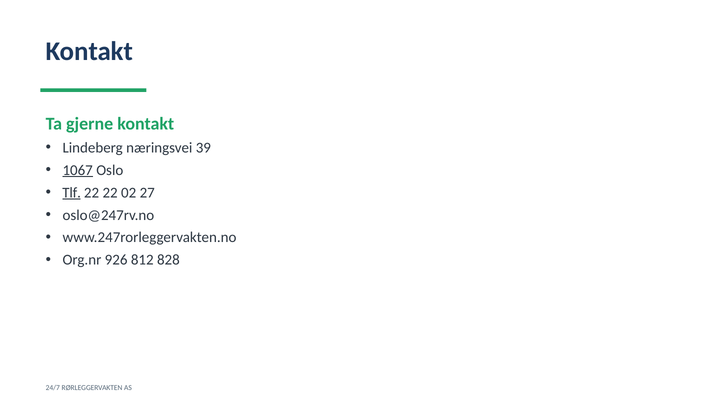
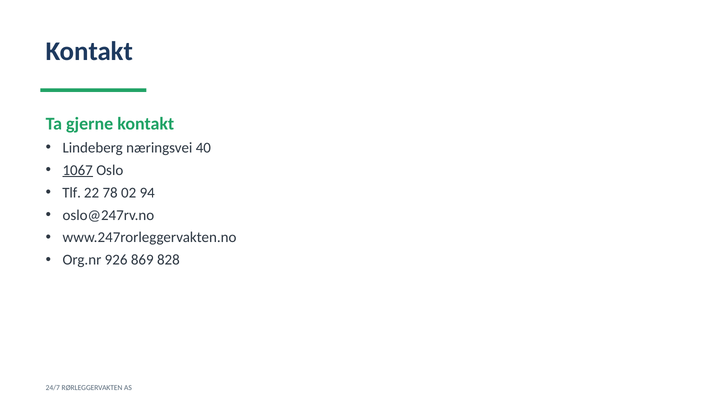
39: 39 -> 40 (203, 148)
Tlf underline: present -> none (72, 193)
22 22: 22 -> 78 (110, 193)
27: 27 -> 94 (147, 193)
812: 812 -> 869 (142, 260)
